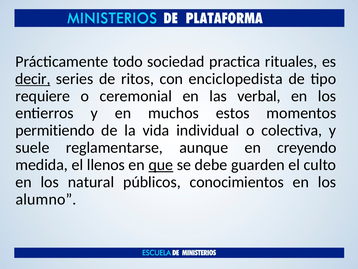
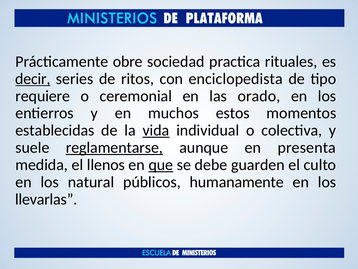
todo: todo -> obre (128, 61)
verbal: verbal -> orado (259, 96)
permitiendo: permitiendo -> establecidas (55, 130)
vida underline: none -> present (156, 130)
reglamentarse underline: none -> present (114, 147)
creyendo: creyendo -> presenta (307, 147)
conocimientos: conocimientos -> humanamente (237, 182)
alumno: alumno -> llevarlas (46, 199)
